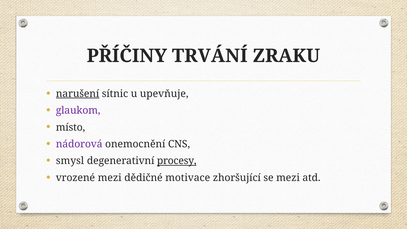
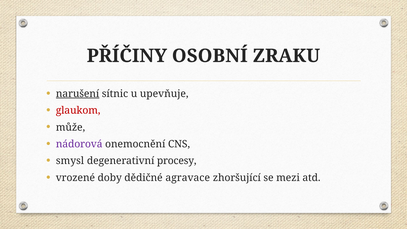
TRVÁNÍ: TRVÁNÍ -> OSOBNÍ (210, 56)
glaukom colour: purple -> red (78, 110)
místo: místo -> může (71, 127)
procesy underline: present -> none (177, 161)
vrozené mezi: mezi -> doby (110, 178)
motivace: motivace -> agravace (188, 178)
